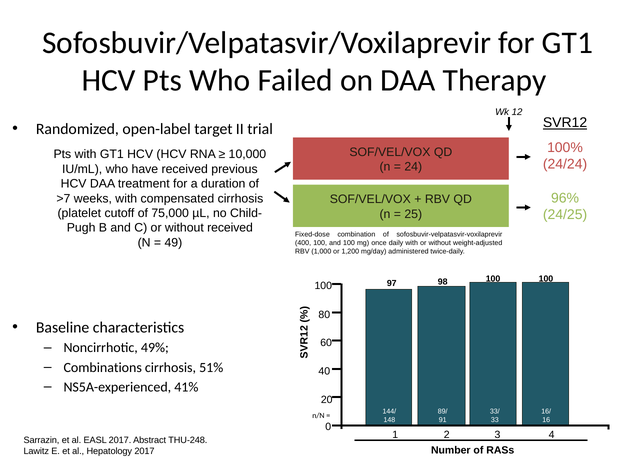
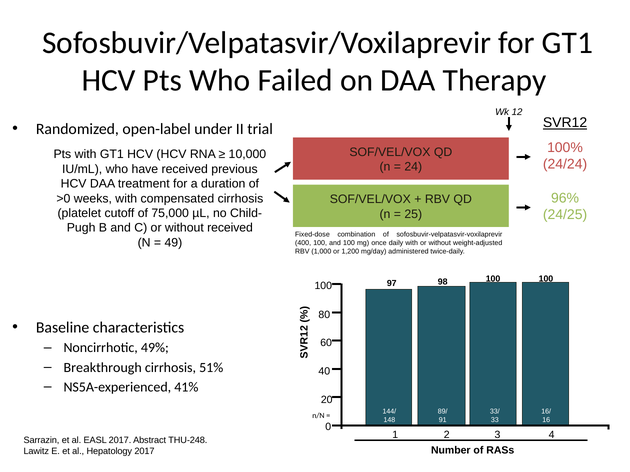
target: target -> under (213, 129)
>7: >7 -> >0 (63, 199)
Combinations: Combinations -> Breakthrough (103, 368)
